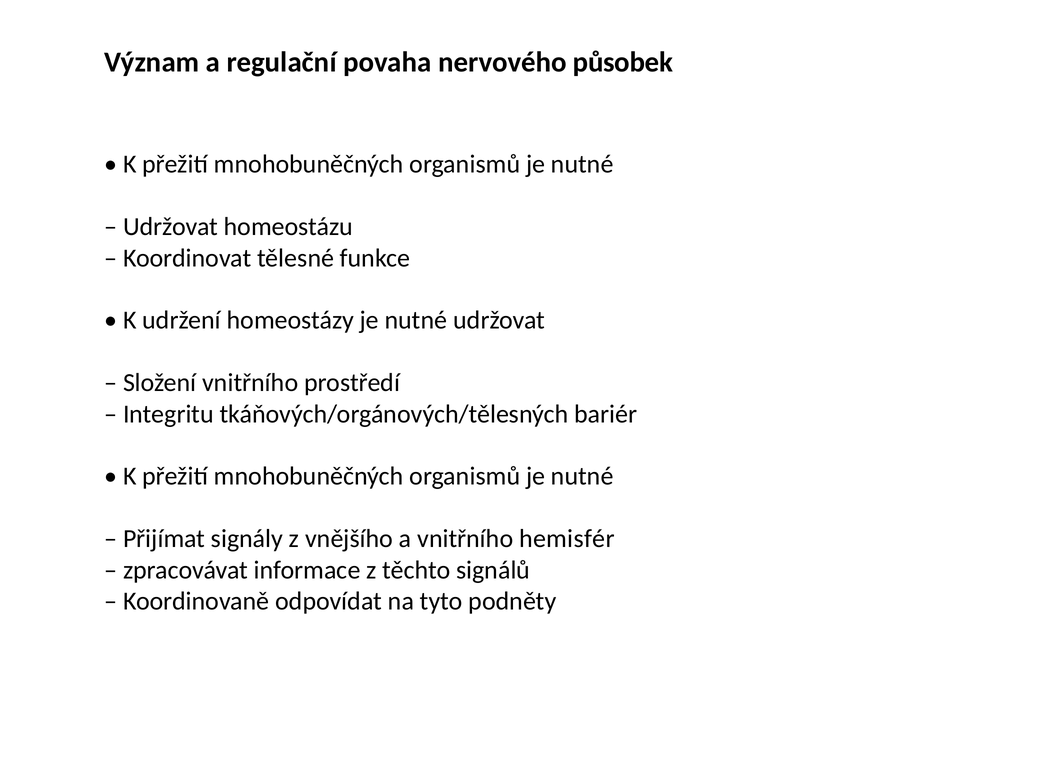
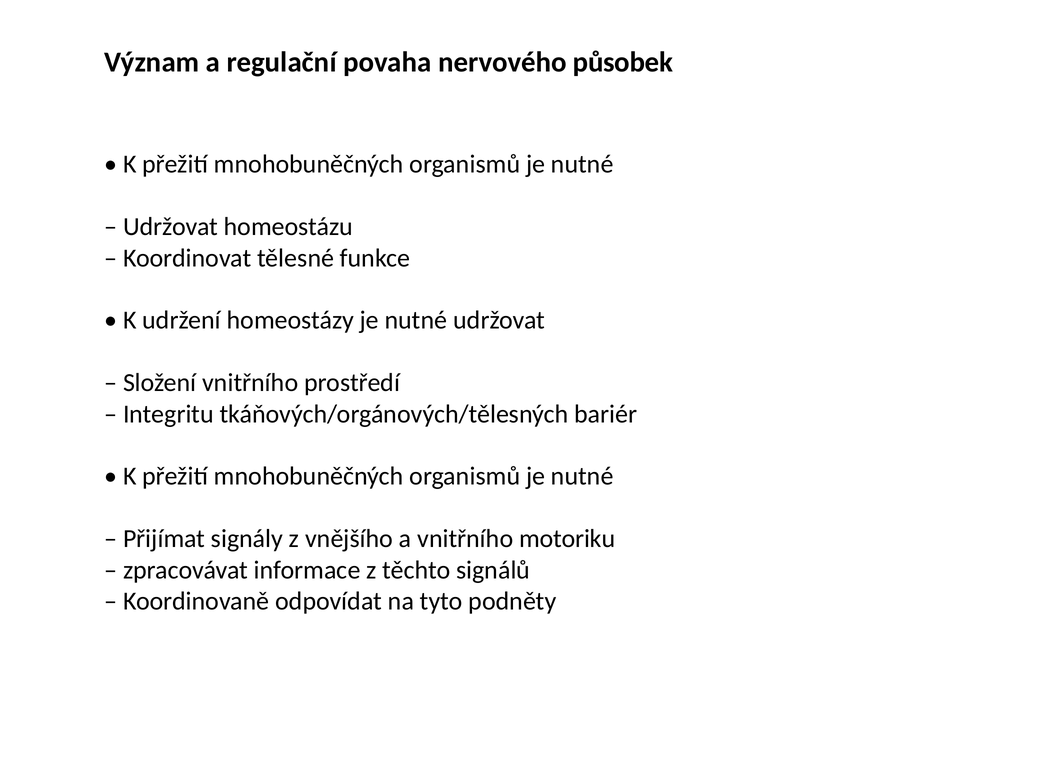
hemisfér: hemisfér -> motoriku (567, 539)
